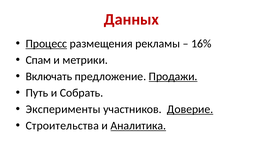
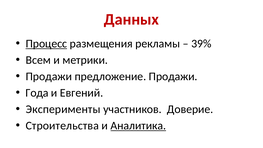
16%: 16% -> 39% (201, 44)
Спам: Спам -> Всем (38, 60)
Включать: Включать -> Продажи (49, 76)
Продажи underline: present -> none (173, 76)
Путь: Путь -> Года (37, 93)
Собрать: Собрать -> Евгений (82, 93)
Доверие underline: present -> none (190, 109)
